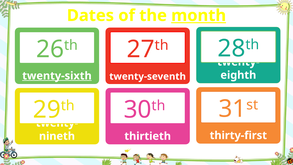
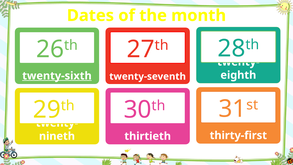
month underline: present -> none (199, 16)
